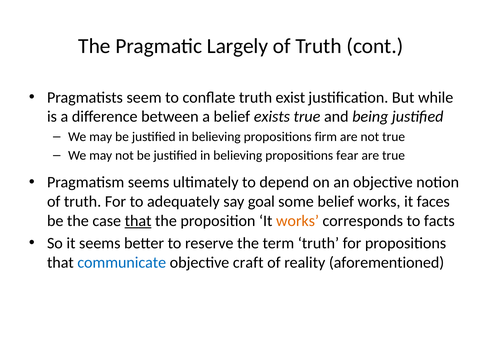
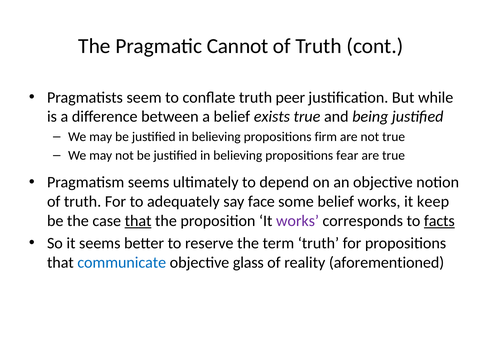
Largely: Largely -> Cannot (238, 46)
exist: exist -> peer (290, 98)
goal: goal -> face (261, 202)
faces: faces -> keep (433, 202)
works colour: orange -> purple (298, 221)
facts underline: none -> present (439, 221)
craft: craft -> glass (248, 263)
